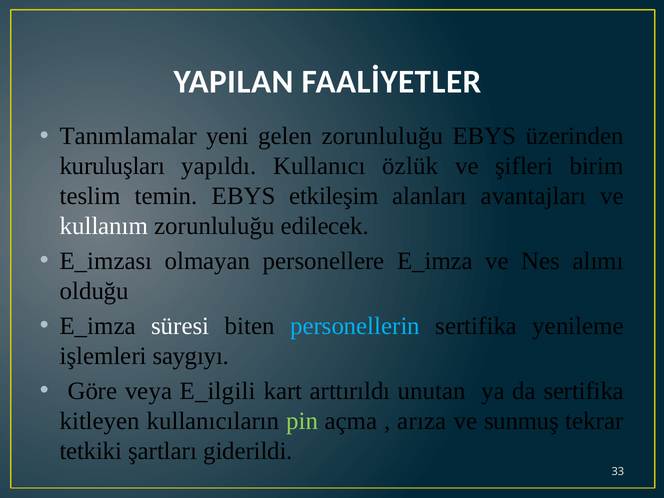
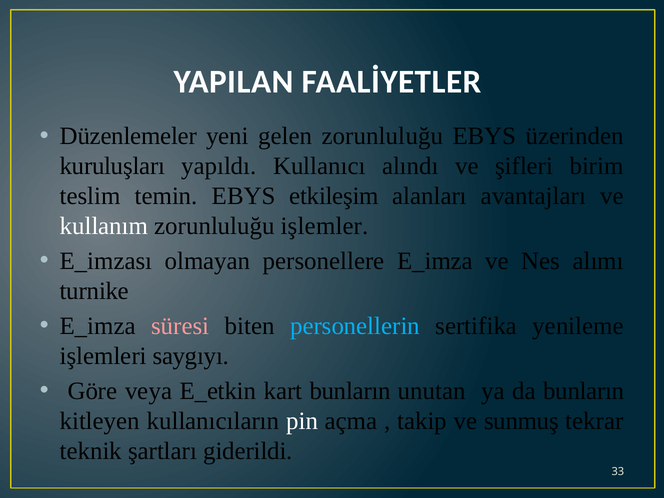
Tanımlamalar: Tanımlamalar -> Düzenlemeler (128, 136)
özlük: özlük -> alındı (410, 166)
edilecek: edilecek -> işlemler (325, 226)
olduğu: olduğu -> turnike (94, 291)
süresi colour: white -> pink (180, 326)
E_ilgili: E_ilgili -> E_etkin (218, 391)
kart arttırıldı: arttırıldı -> bunların (350, 391)
da sertifika: sertifika -> bunların (584, 391)
pin colour: light green -> white (302, 421)
arıza: arıza -> takip (422, 421)
tetkiki: tetkiki -> teknik (91, 451)
